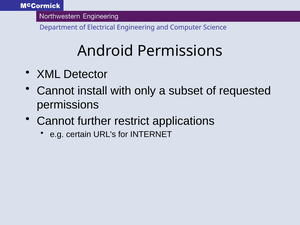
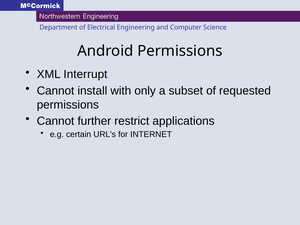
Detector: Detector -> Interrupt (85, 74)
